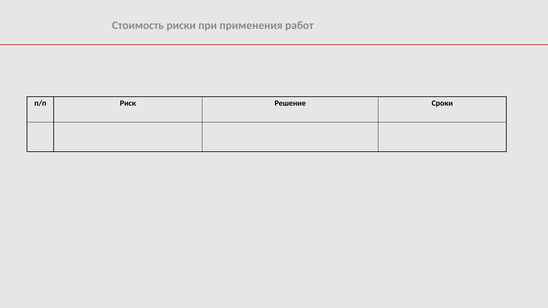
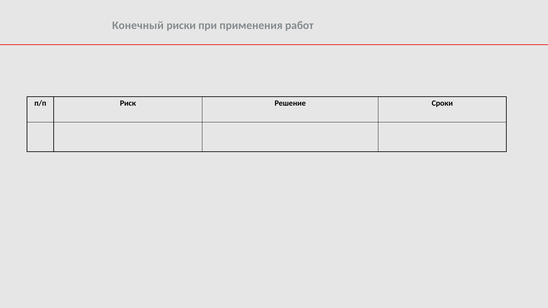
Стоимость: Стоимость -> Конечный (138, 25)
